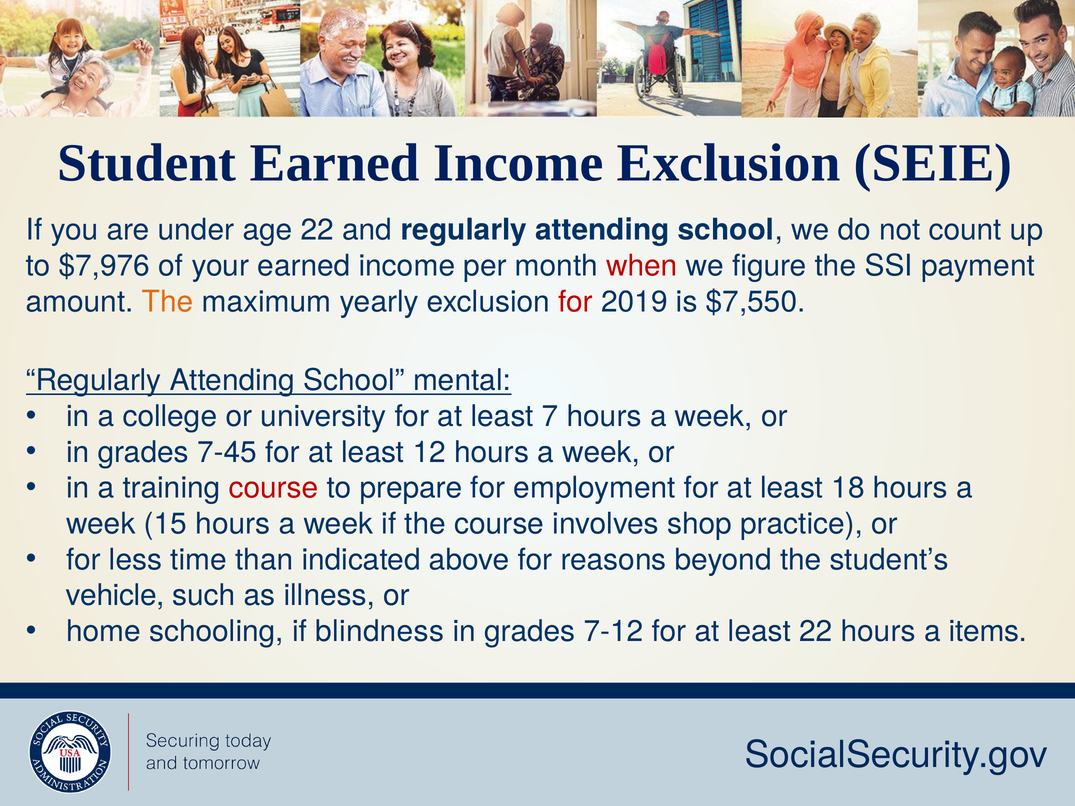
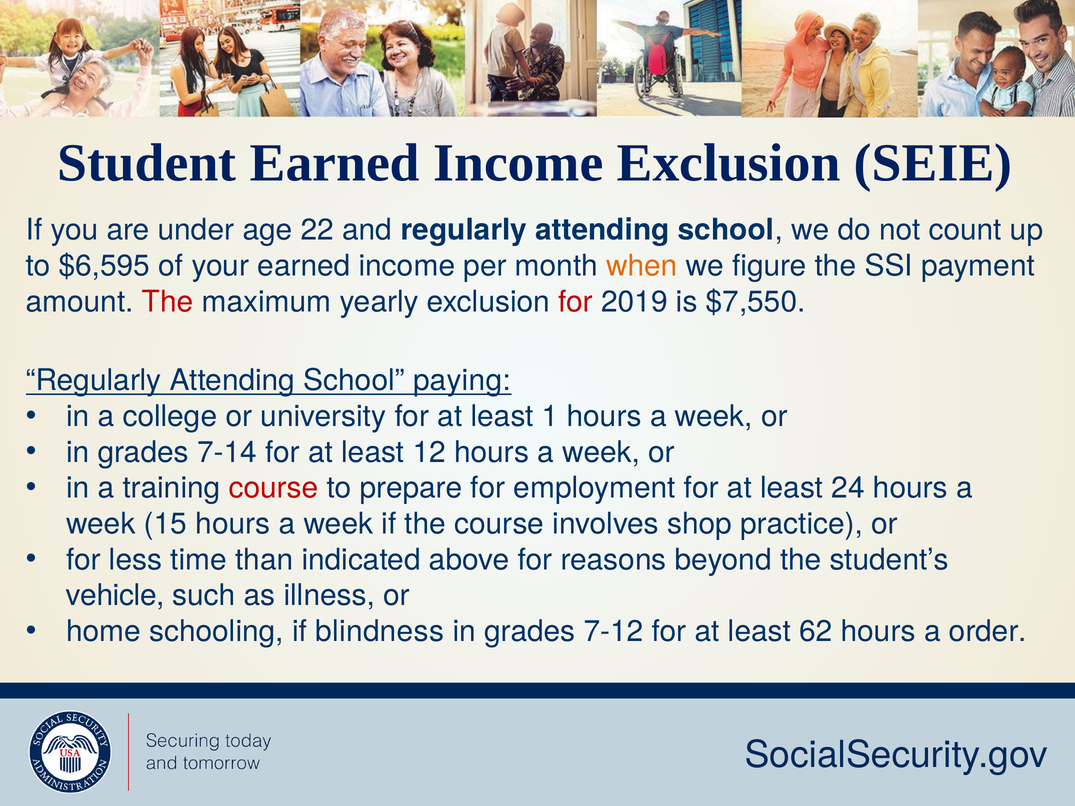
$7,976: $7,976 -> $6,595 (104, 266)
when colour: red -> orange (642, 266)
The colour: orange -> red (168, 302)
mental: mental -> paying (462, 381)
7: 7 -> 1 (550, 417)
7-45: 7-45 -> 7-14 (227, 452)
18: 18 -> 24 (848, 488)
least 22: 22 -> 62 (816, 632)
items: items -> order (988, 632)
